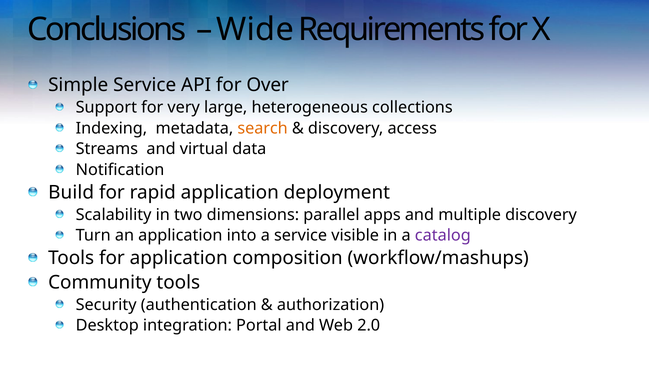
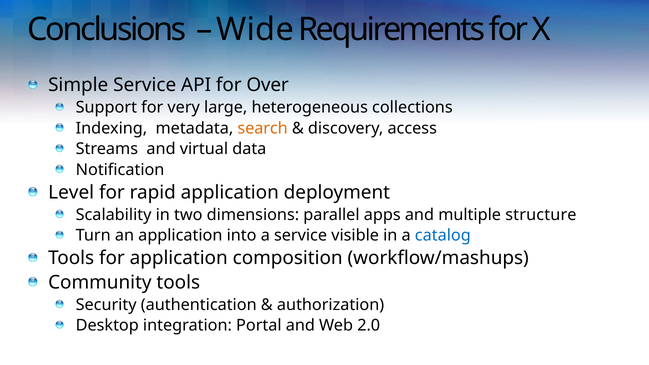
Build: Build -> Level (71, 193)
multiple discovery: discovery -> structure (541, 215)
catalog colour: purple -> blue (443, 236)
